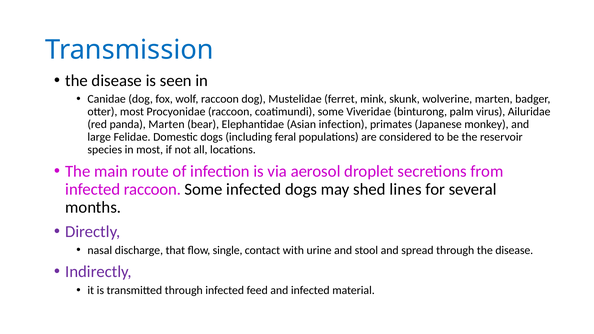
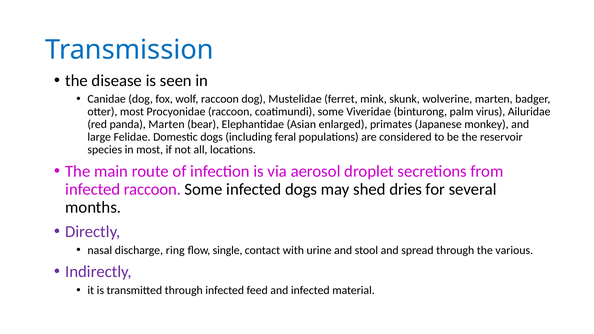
Asian infection: infection -> enlarged (343, 124)
lines: lines -> dries (406, 189)
that: that -> ring (175, 250)
through the disease: disease -> various (514, 250)
